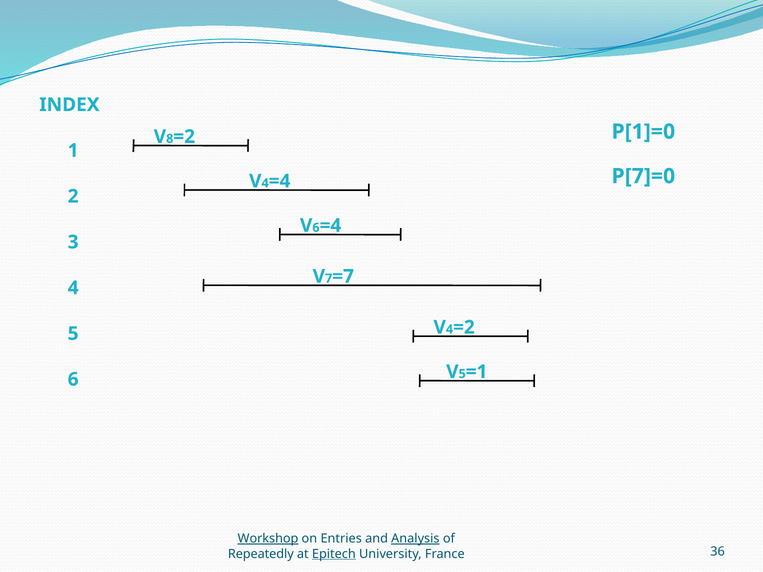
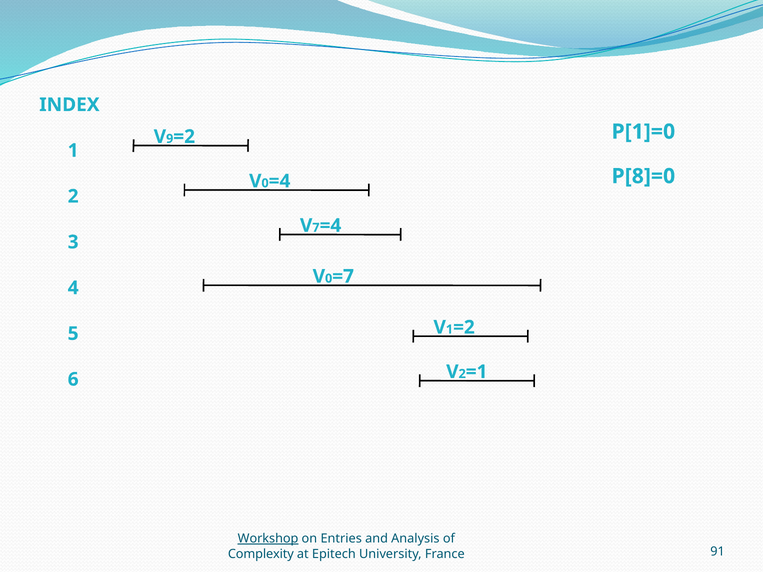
8: 8 -> 9 (170, 139)
P[7]=0: P[7]=0 -> P[8]=0 (643, 176)
4: 4 -> 0 (265, 183)
6: 6 -> 7 (316, 228)
7: 7 -> 0 (329, 279)
4: 4 -> 1 (449, 330)
5: 5 -> 2 (462, 374)
Analysis underline: present -> none (415, 539)
Repeatedly: Repeatedly -> Complexity (261, 554)
Epitech underline: present -> none (334, 554)
36: 36 -> 91 (718, 552)
